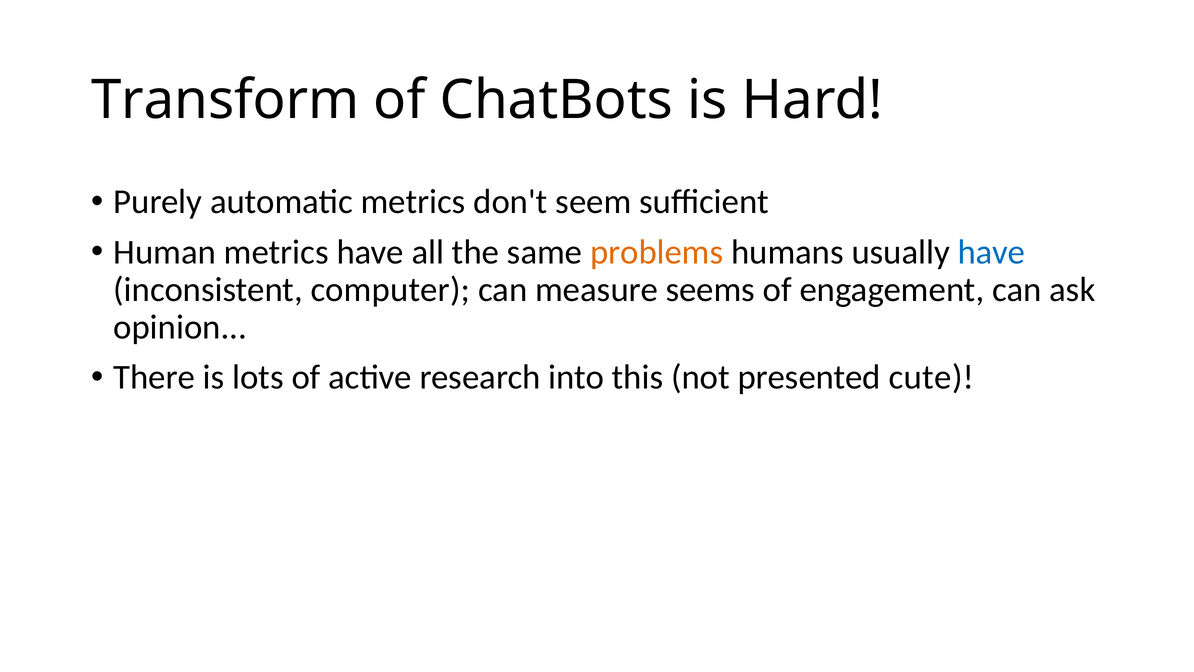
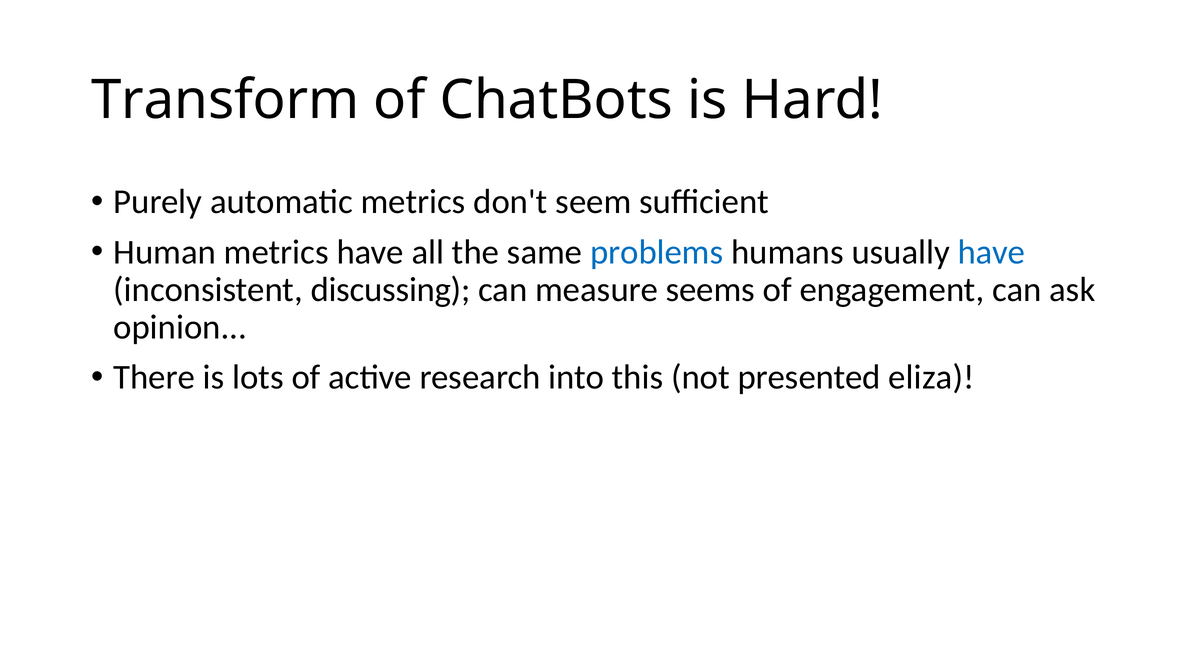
problems colour: orange -> blue (657, 252)
computer: computer -> discussing (391, 290)
cute: cute -> eliza (932, 377)
